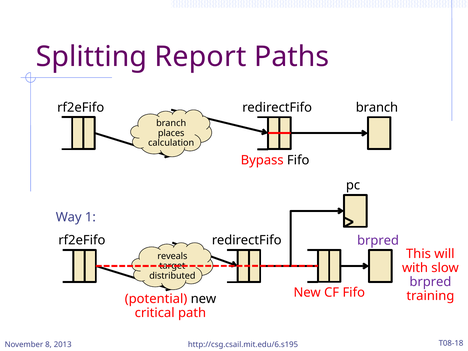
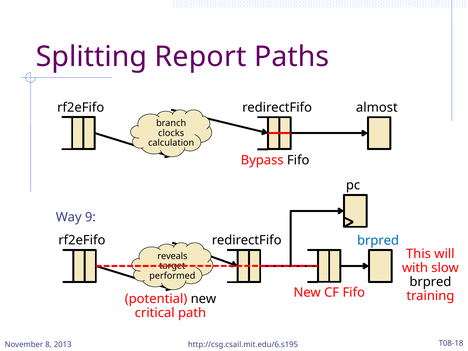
rf2eFifo branch: branch -> almost (377, 107)
places: places -> clocks (171, 133)
1: 1 -> 9 (90, 217)
brpred colour: purple -> blue (378, 240)
distributed: distributed -> performed (172, 276)
brpred colour: purple -> black (430, 282)
